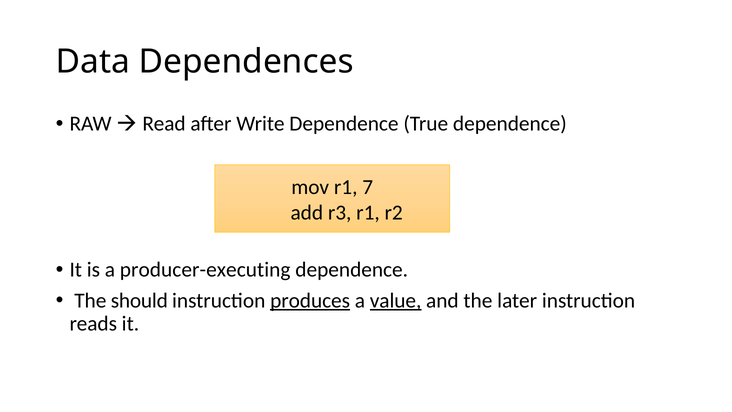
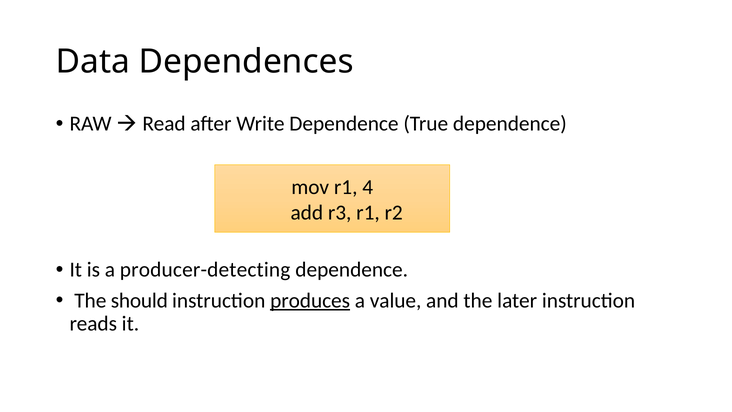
7: 7 -> 4 (368, 187)
producer-executing: producer-executing -> producer-detecting (205, 270)
value underline: present -> none (396, 300)
